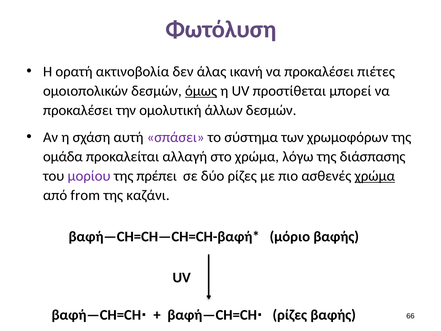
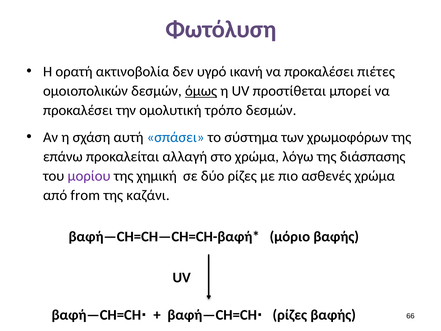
άλας: άλας -> υγρό (212, 72)
άλλων: άλλων -> τρόπο (224, 110)
σπάσει colour: purple -> blue (176, 137)
ομάδα: ομάδα -> επάνω (63, 156)
πρέπει: πρέπει -> χημική (157, 176)
χρώμα underline: present -> none (375, 176)
